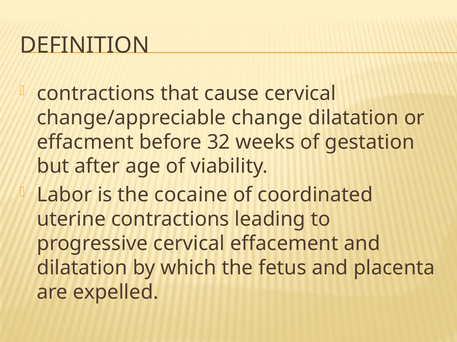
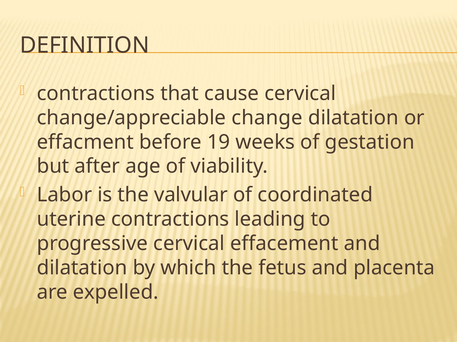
32: 32 -> 19 (219, 142)
cocaine: cocaine -> valvular (191, 195)
